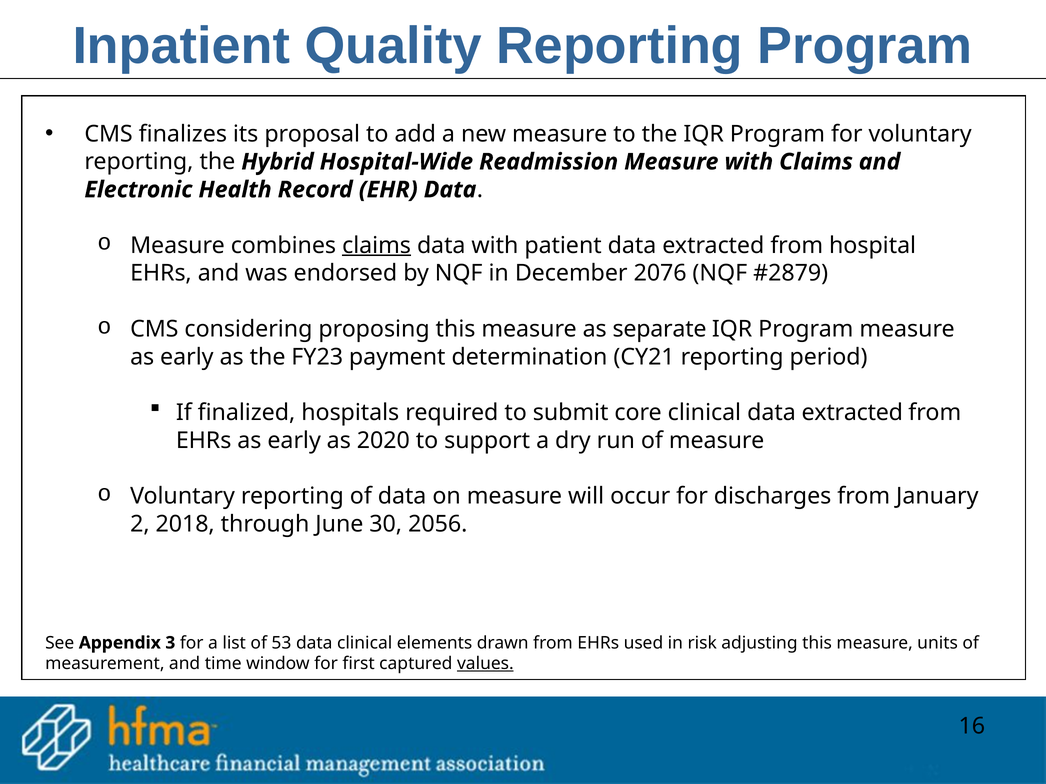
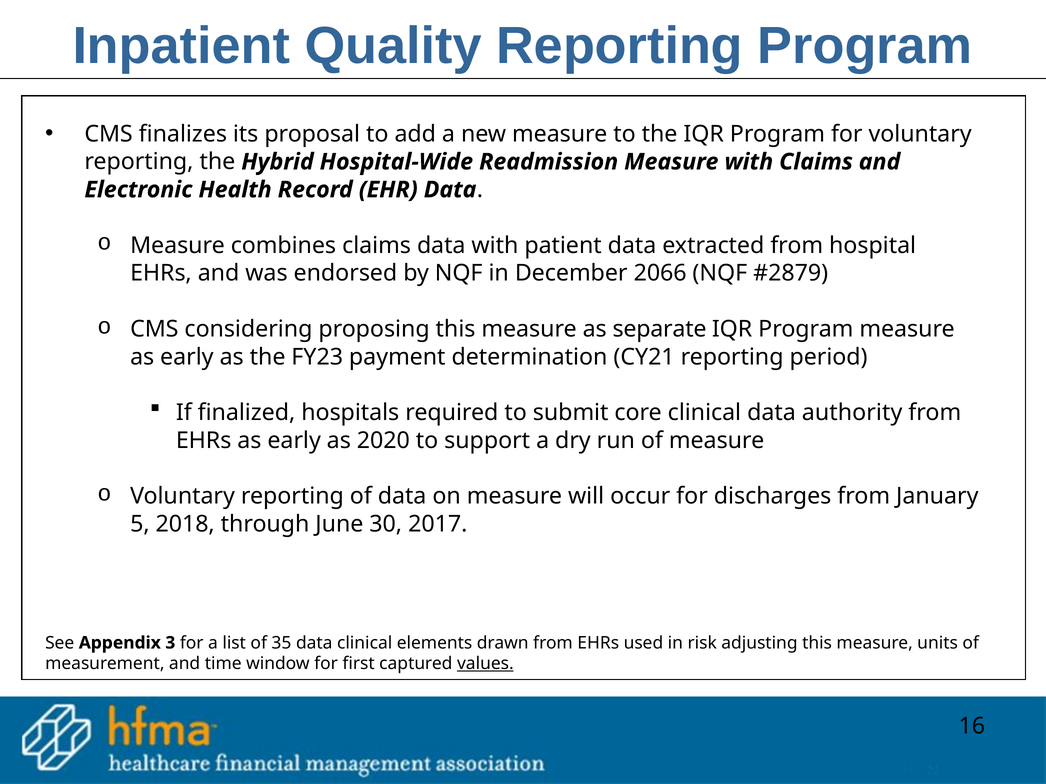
claims underline: present -> none (377, 246)
2076: 2076 -> 2066 (660, 273)
clinical data extracted: extracted -> authority (852, 413)
2: 2 -> 5 (140, 524)
2056: 2056 -> 2017 (438, 524)
53: 53 -> 35 (281, 643)
